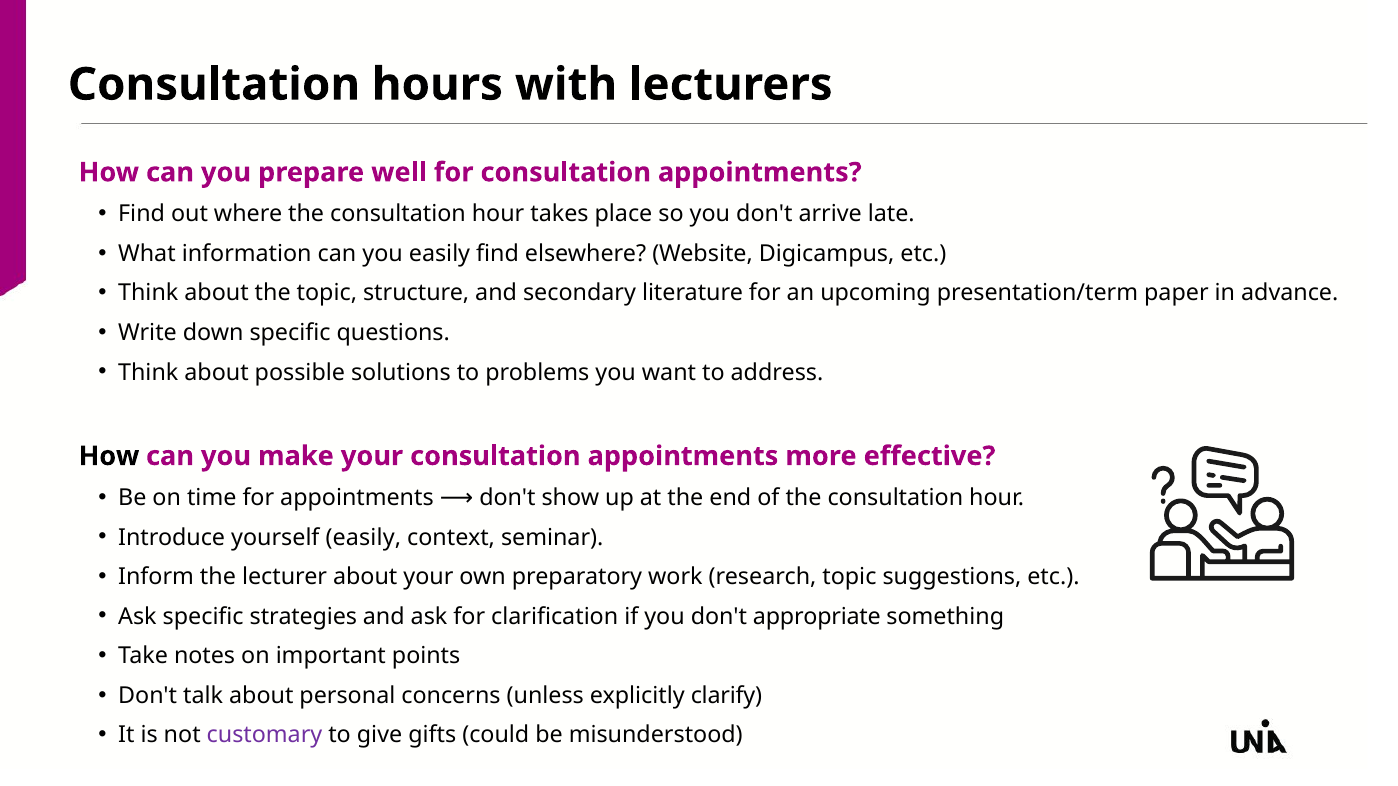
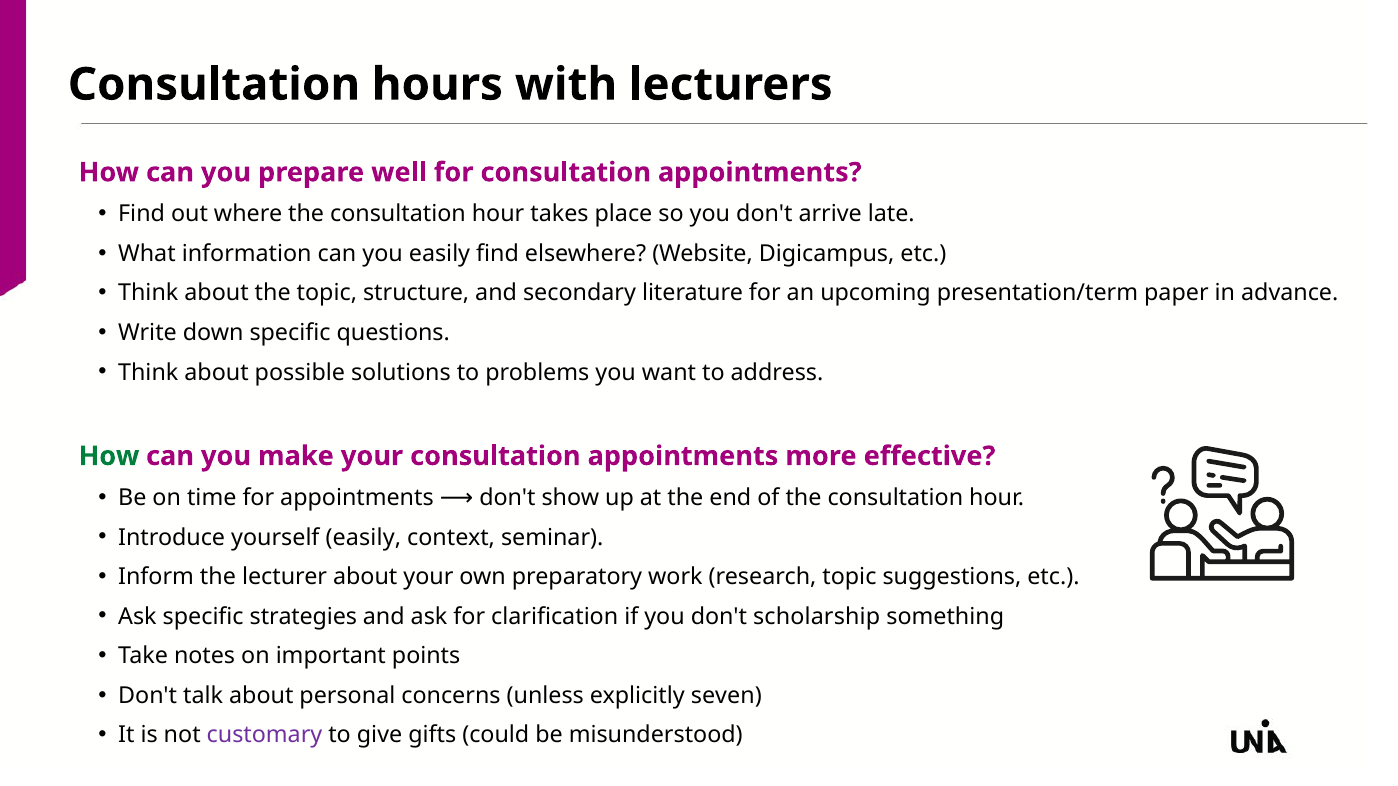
How colour: black -> green (109, 456)
appropriate: appropriate -> scholarship (817, 617)
clarify: clarify -> seven (726, 696)
